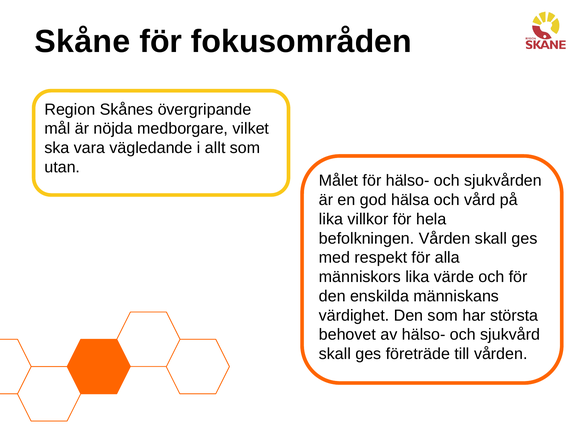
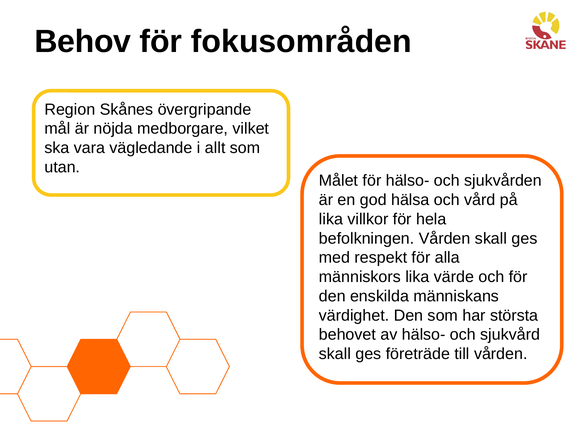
Skåne: Skåne -> Behov (83, 42)
